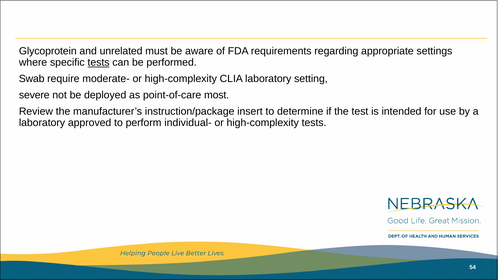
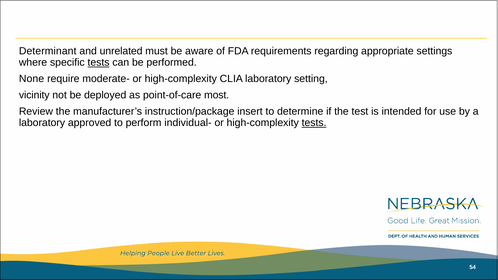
Glycoprotein: Glycoprotein -> Determinant (48, 51)
Swab: Swab -> None (32, 79)
severe: severe -> vicinity (34, 95)
tests underline: none -> present (314, 123)
